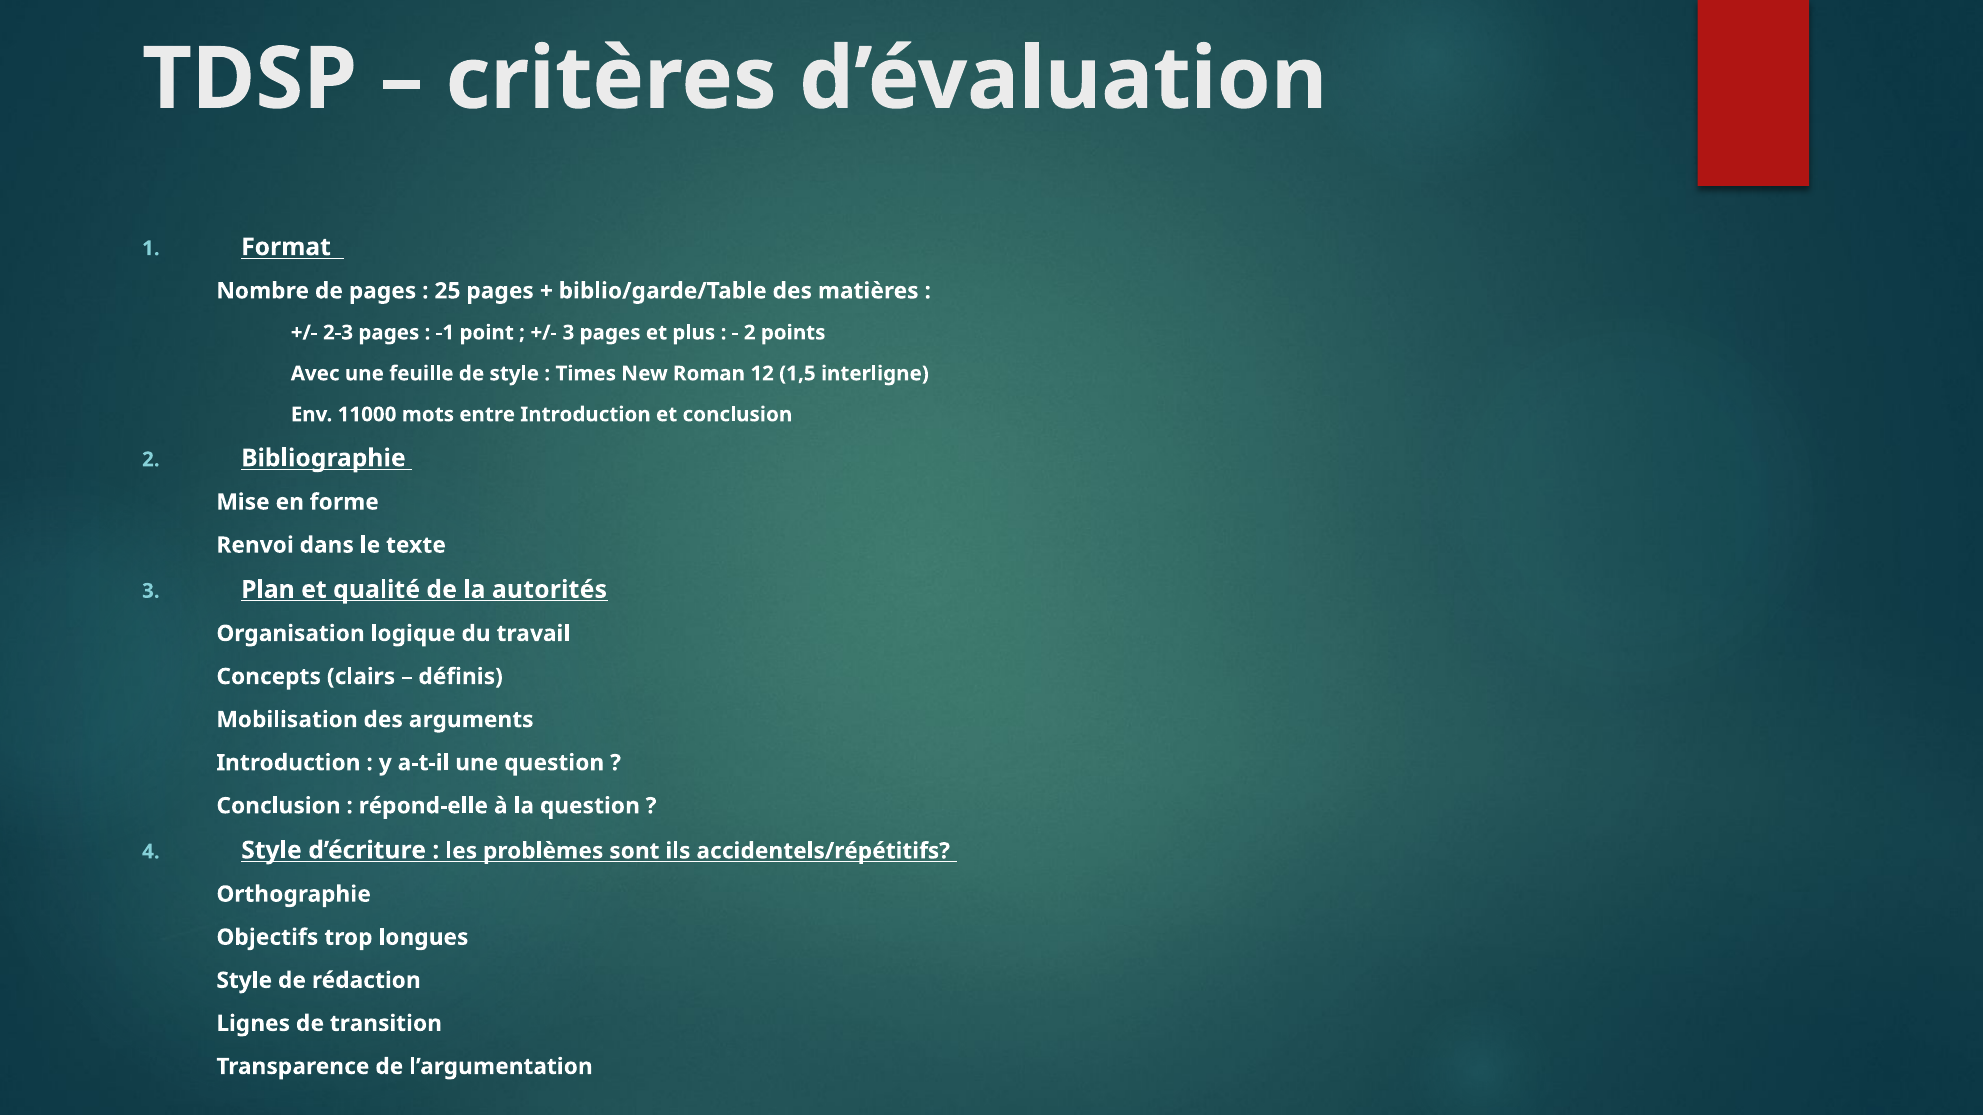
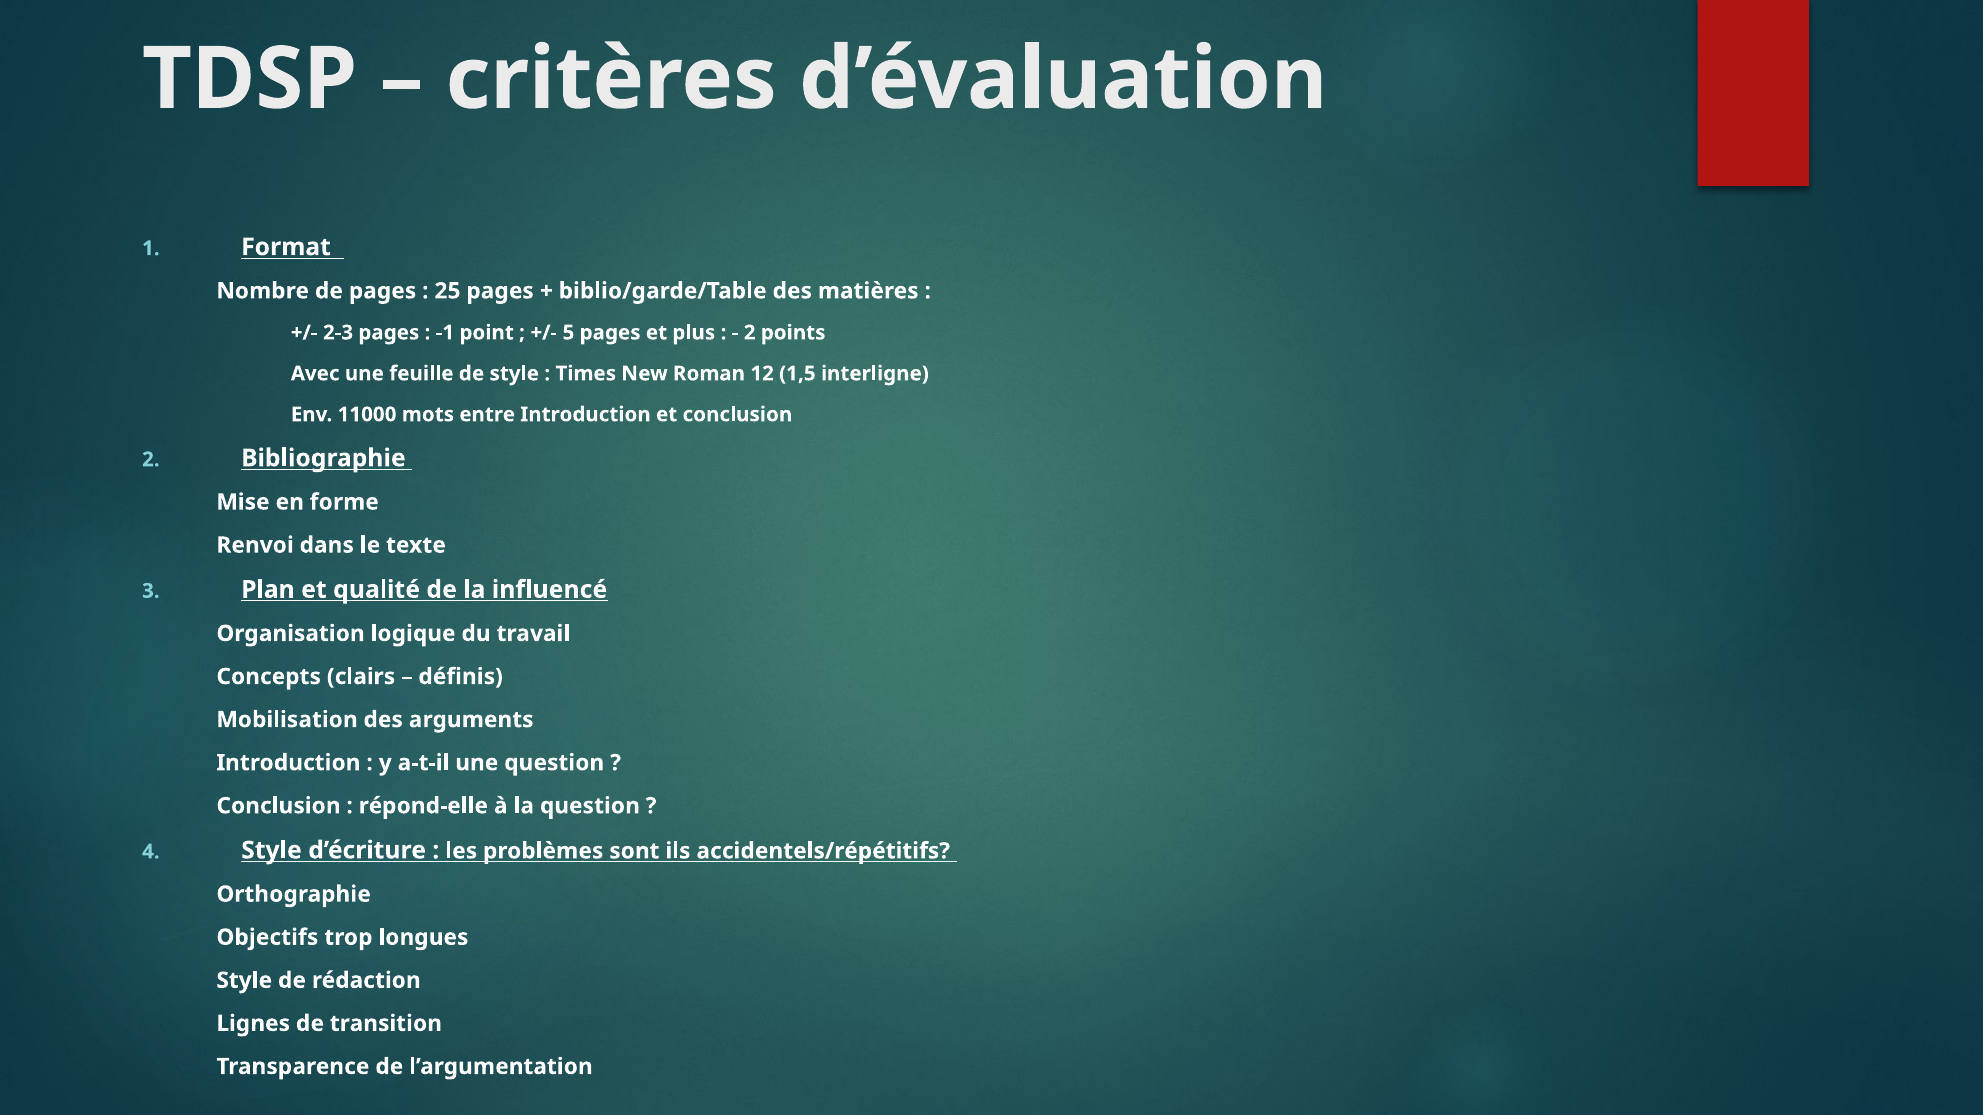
3: 3 -> 5 (568, 333)
autorités: autorités -> influencé (550, 590)
